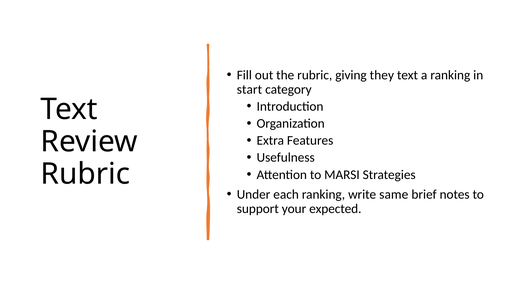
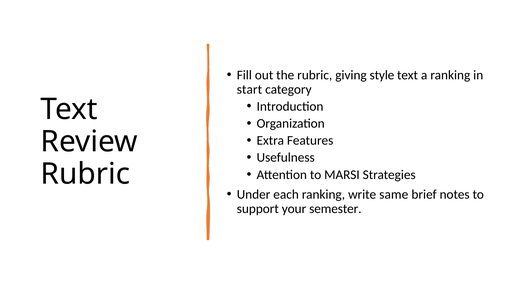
they: they -> style (382, 75)
expected: expected -> semester (335, 209)
